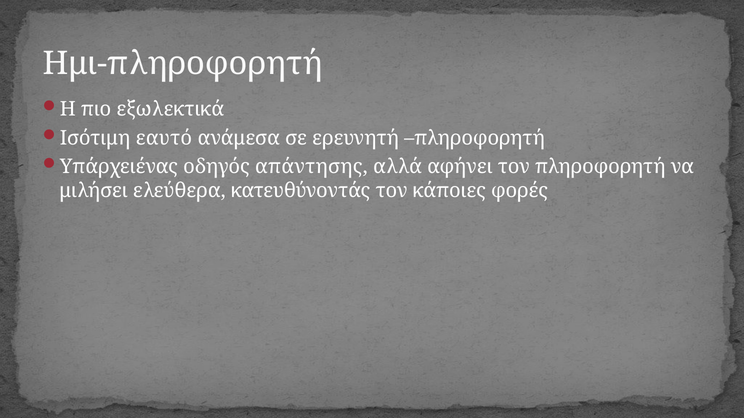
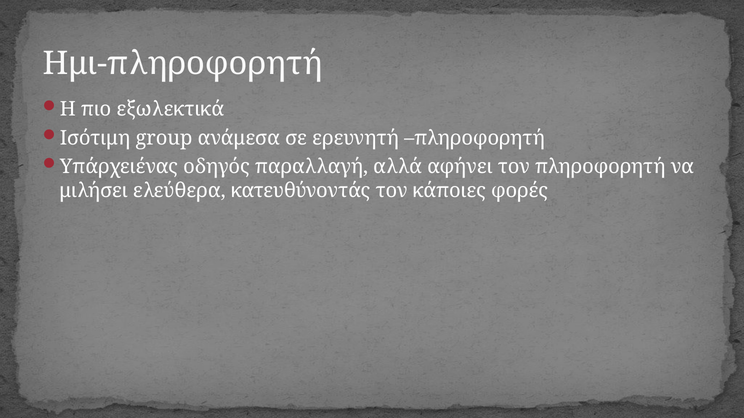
εαυτό: εαυτό -> group (164, 138)
απάντησης: απάντησης -> παραλλαγή (312, 167)
